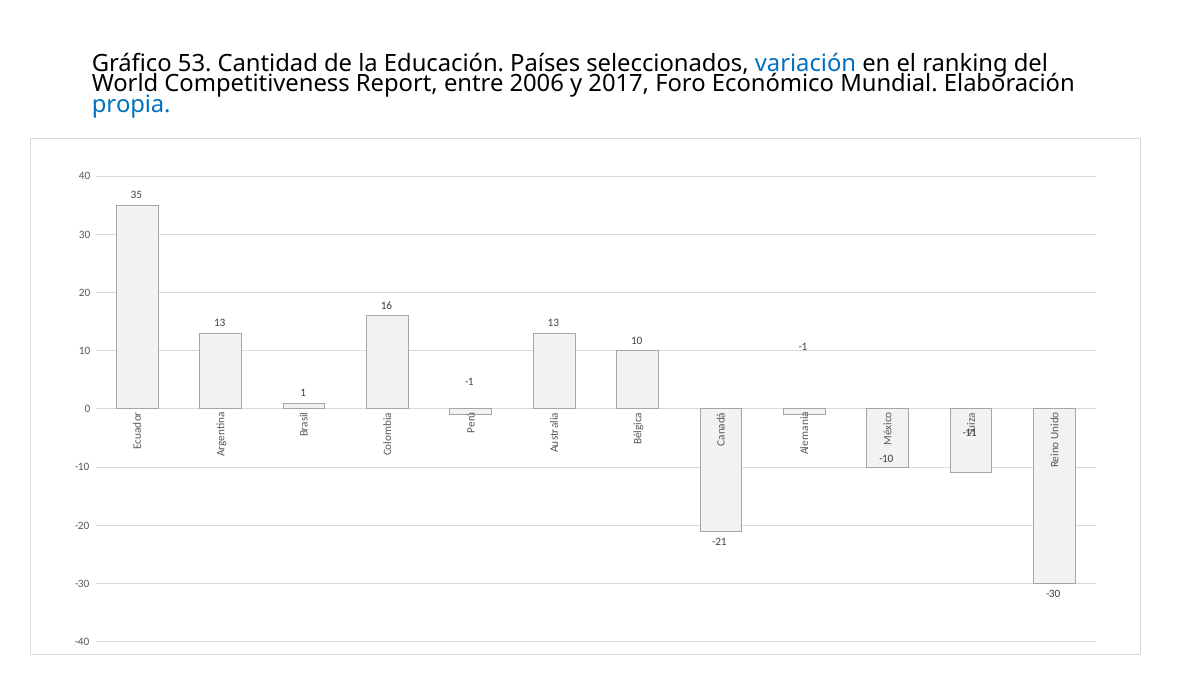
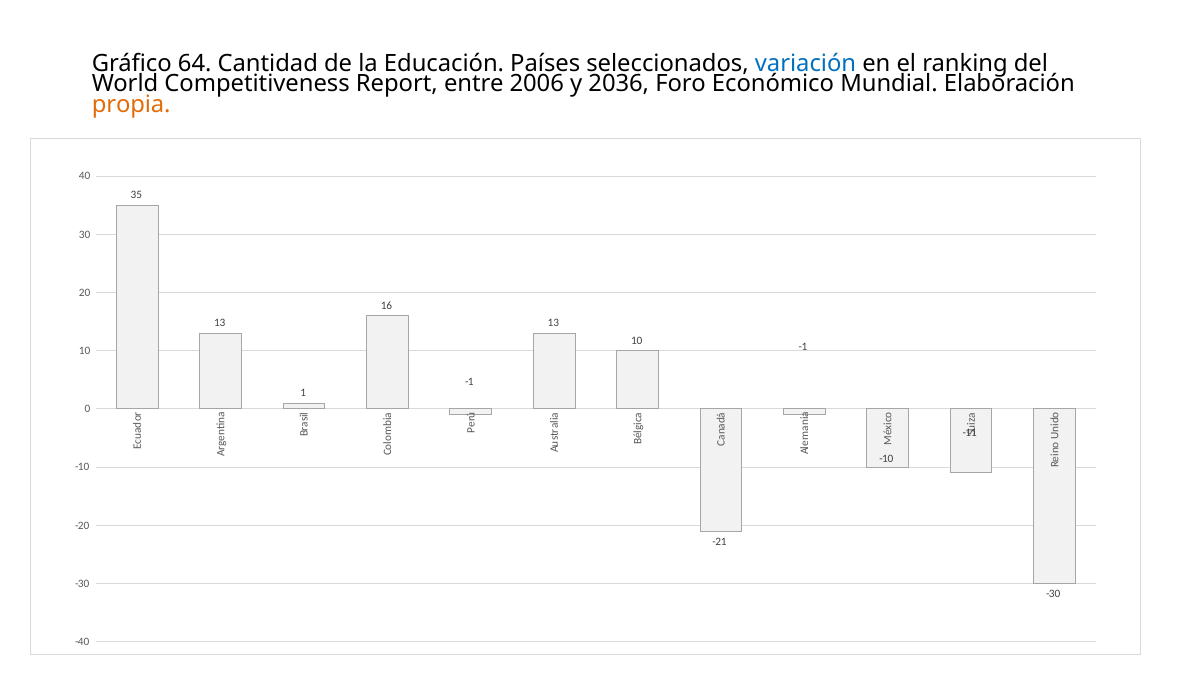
53: 53 -> 64 (195, 63)
2017: 2017 -> 2036 (619, 84)
propia colour: blue -> orange (131, 105)
